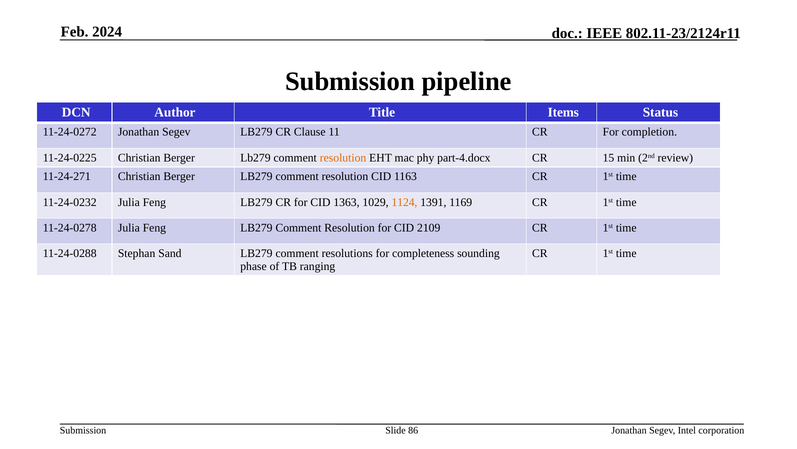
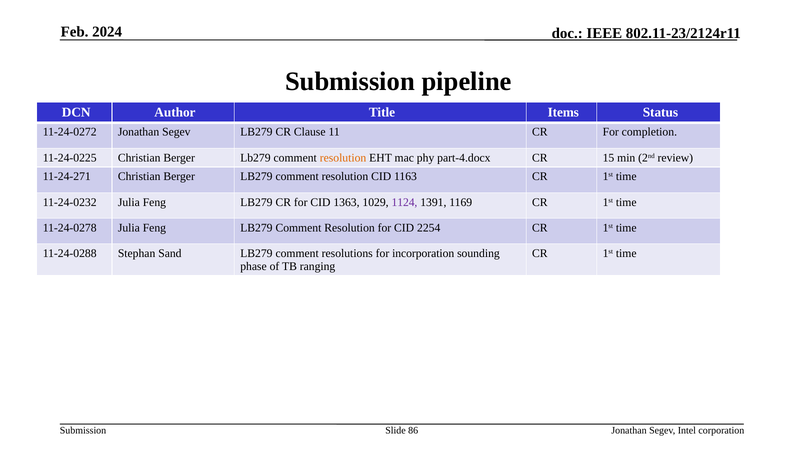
1124 colour: orange -> purple (405, 202)
2109: 2109 -> 2254 (429, 227)
completeness: completeness -> incorporation (423, 253)
